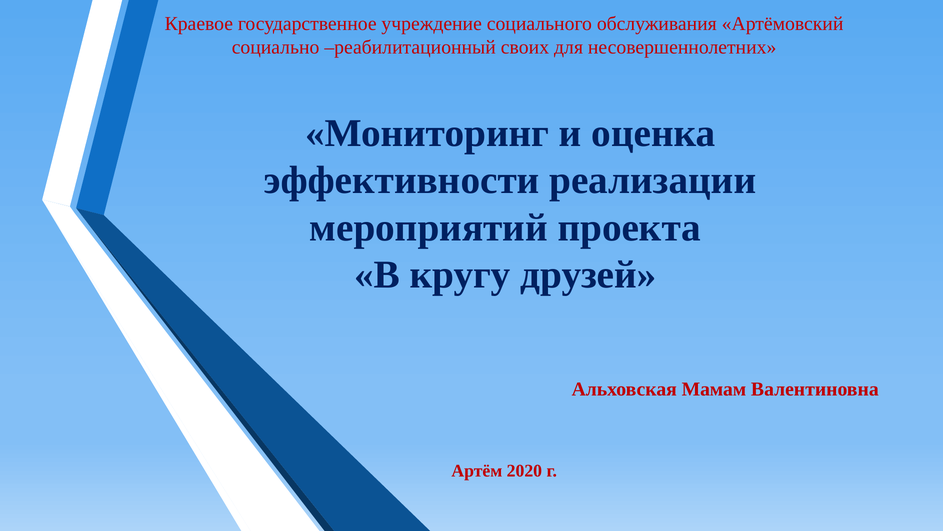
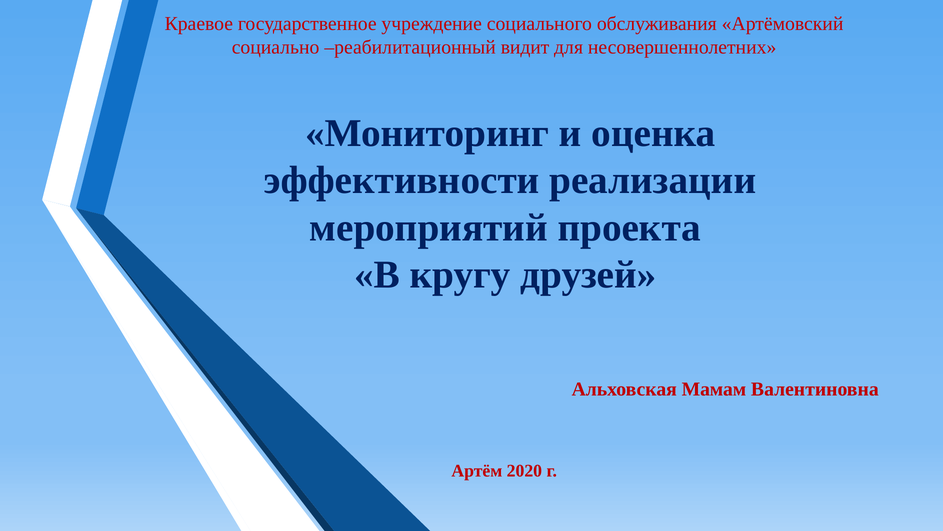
своих: своих -> видит (525, 47)
